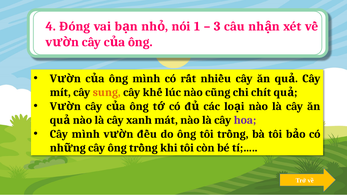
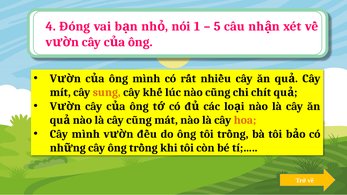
3: 3 -> 5 (217, 26)
cây xanh: xanh -> cũng (139, 120)
hoa colour: purple -> orange (245, 120)
